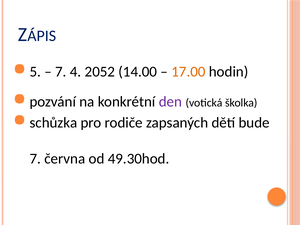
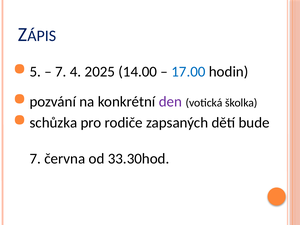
2052: 2052 -> 2025 (100, 72)
17.00 colour: orange -> blue (188, 72)
49.30hod: 49.30hod -> 33.30hod (139, 159)
